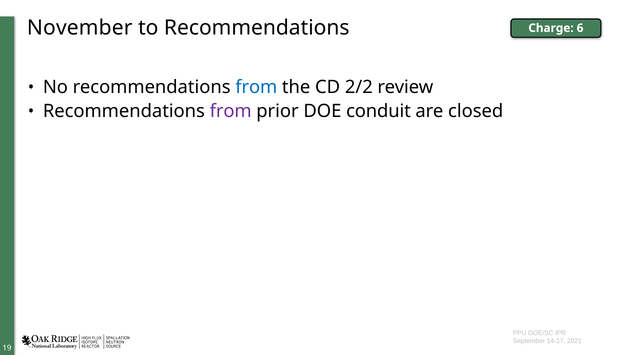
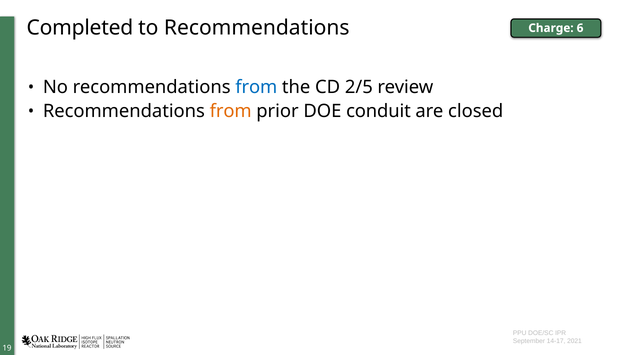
November: November -> Completed (80, 28)
2/2: 2/2 -> 2/5 (359, 87)
from colour: purple -> orange (231, 111)
